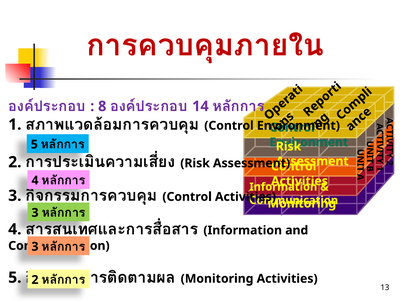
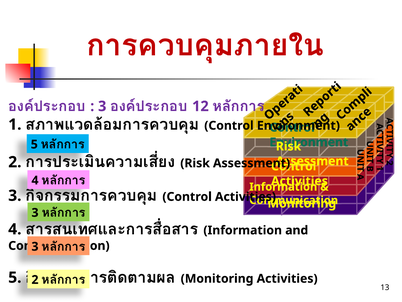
8: 8 -> 3 (102, 106)
14: 14 -> 12 (200, 106)
